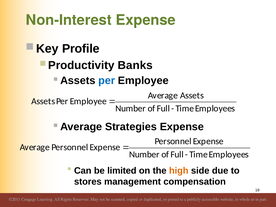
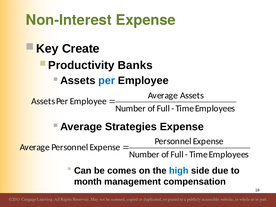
Profile: Profile -> Create (81, 49)
limited: limited -> comes (122, 171)
high colour: orange -> blue (179, 171)
stores: stores -> month (88, 182)
